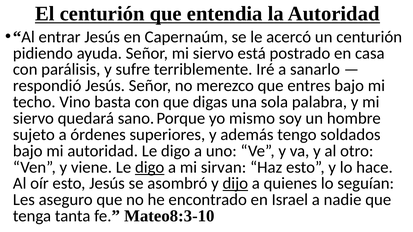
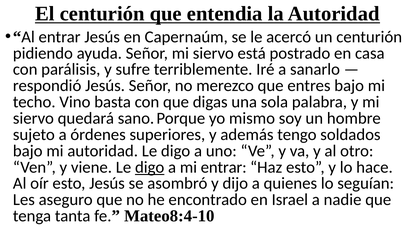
mi sirvan: sirvan -> entrar (224, 167)
dijo underline: present -> none (235, 184)
Mateo8:3-10: Mateo8:3-10 -> Mateo8:4-10 (169, 216)
